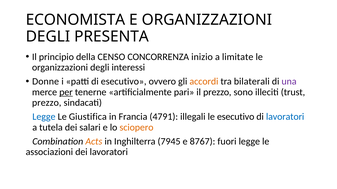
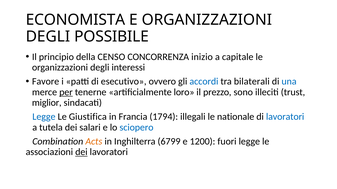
PRESENTA: PRESENTA -> POSSIBILE (111, 37)
limitate: limitate -> capitale (238, 57)
Donne: Donne -> Favore (46, 82)
accordi colour: orange -> blue (204, 82)
una colour: purple -> blue (289, 82)
pari: pari -> loro (184, 92)
prezzo: prezzo -> miglior (47, 103)
4791: 4791 -> 1794 (164, 117)
le esecutivo: esecutivo -> nationale (236, 117)
sciopero colour: orange -> blue (136, 128)
7945: 7945 -> 6799 (169, 142)
8767: 8767 -> 1200 (203, 142)
dei underline: none -> present (81, 152)
